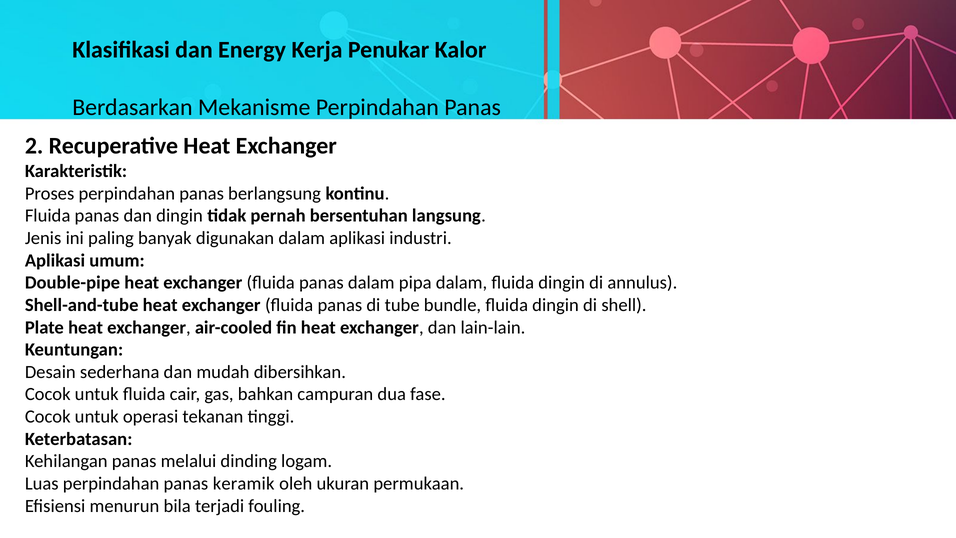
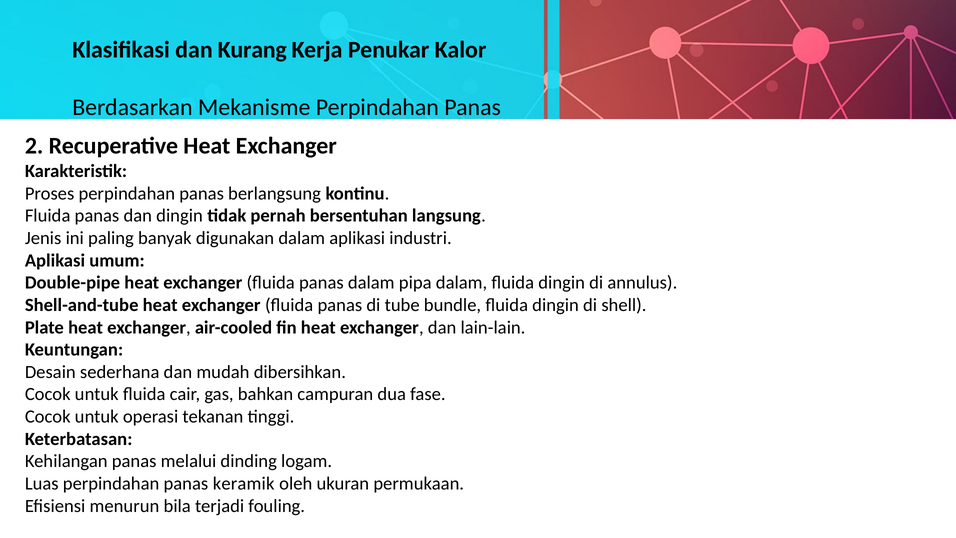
Energy: Energy -> Kurang (252, 50)
